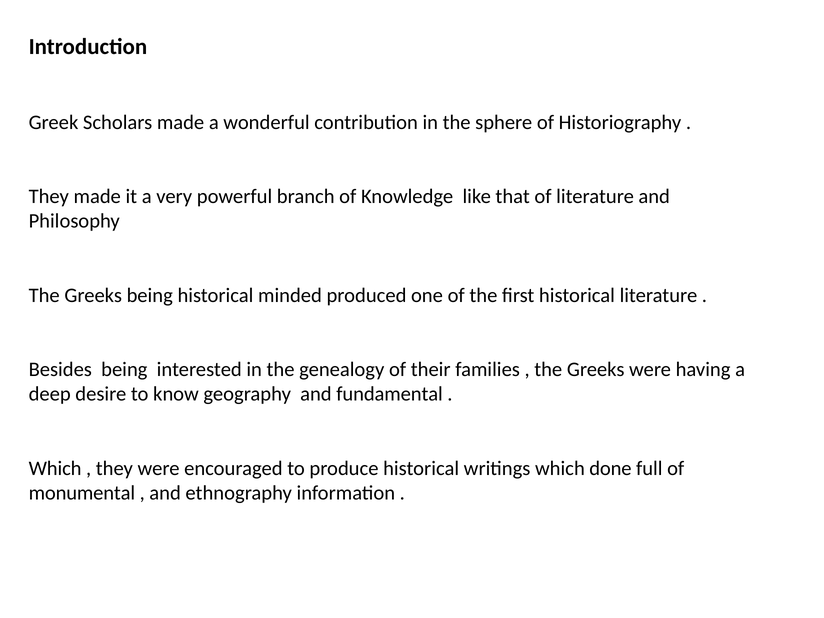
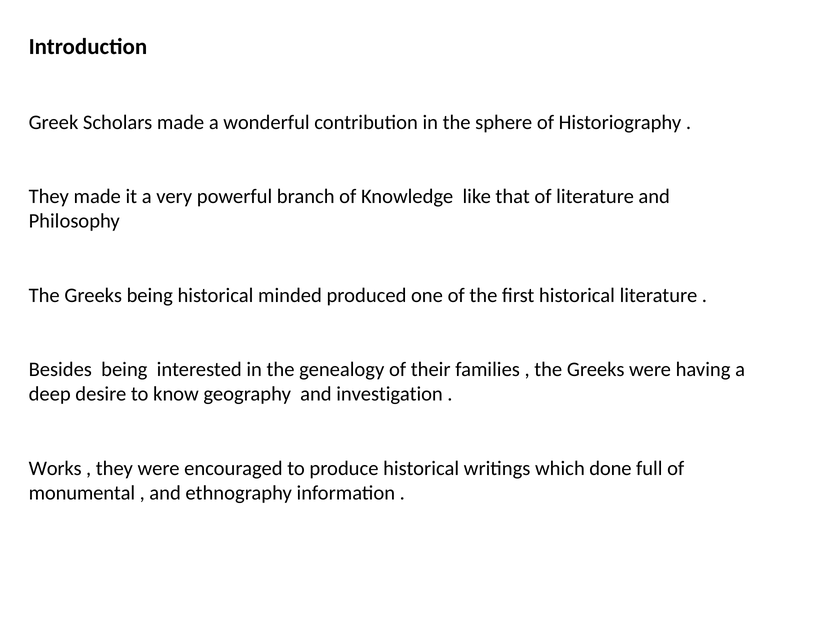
fundamental: fundamental -> investigation (390, 394)
Which: Which -> Works (55, 468)
